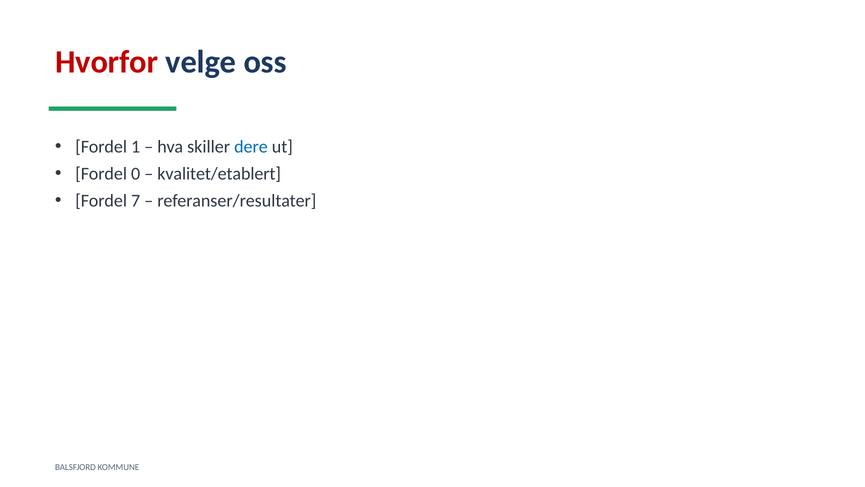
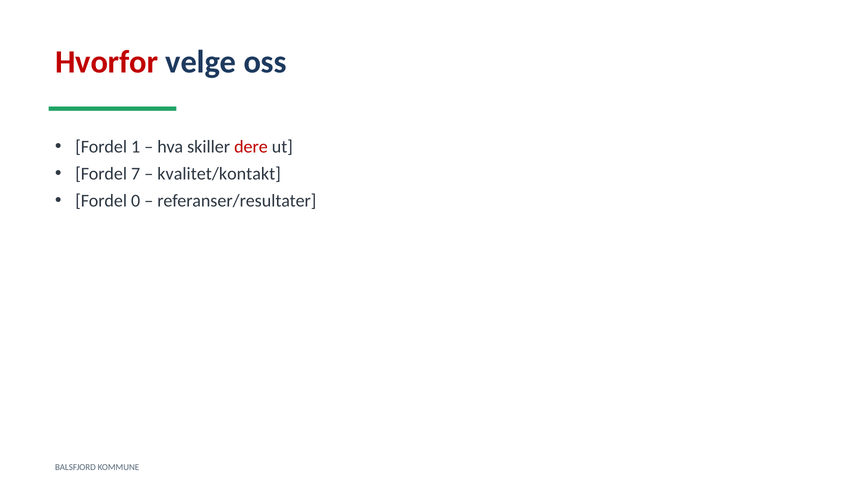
dere colour: blue -> red (251, 147)
0: 0 -> 7 (136, 174)
kvalitet/etablert: kvalitet/etablert -> kvalitet/kontakt (219, 174)
7: 7 -> 0 (136, 201)
